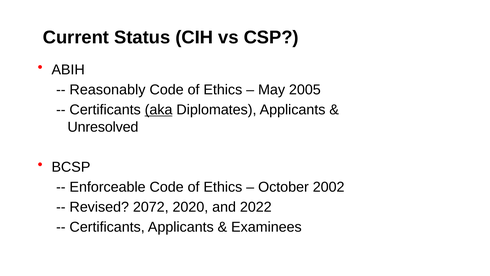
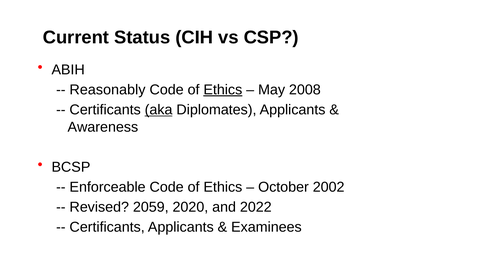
Ethics underline: none -> present (223, 90)
2005: 2005 -> 2008 (305, 90)
Unresolved: Unresolved -> Awareness (103, 127)
2072: 2072 -> 2059 (151, 207)
